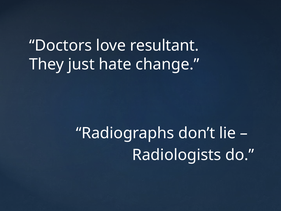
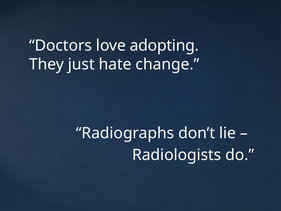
resultant: resultant -> adopting (164, 46)
